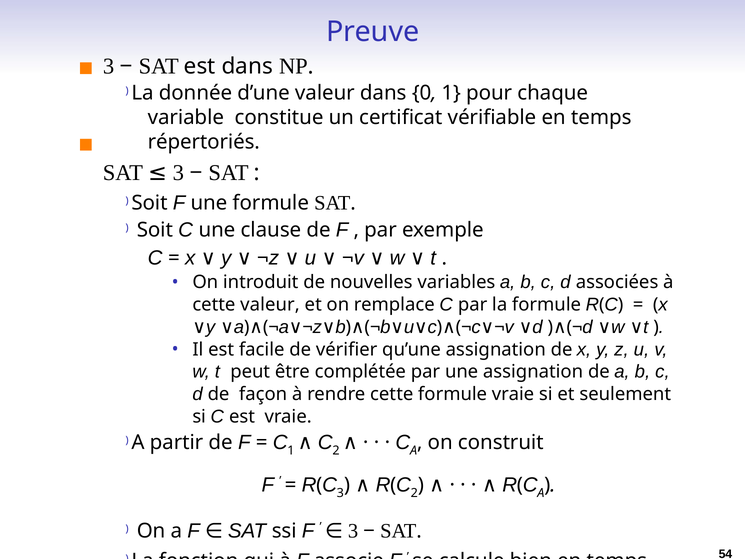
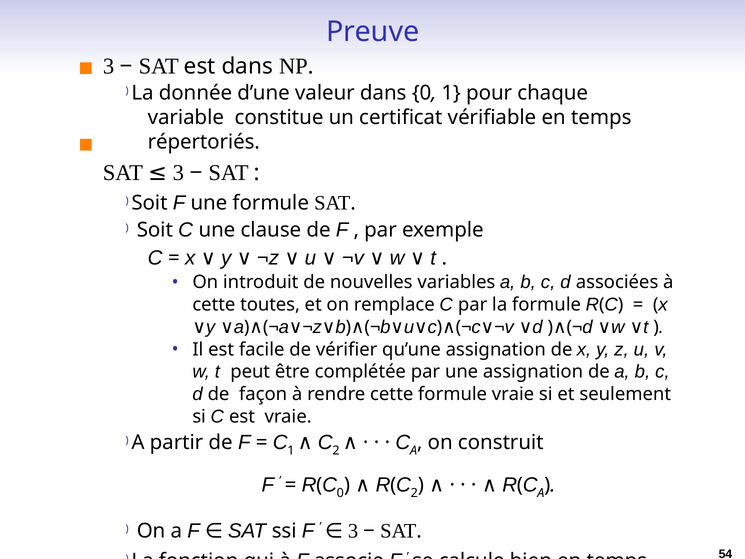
cette valeur: valeur -> toutes (270, 305)
R(C 3: 3 -> 0 (340, 493)
